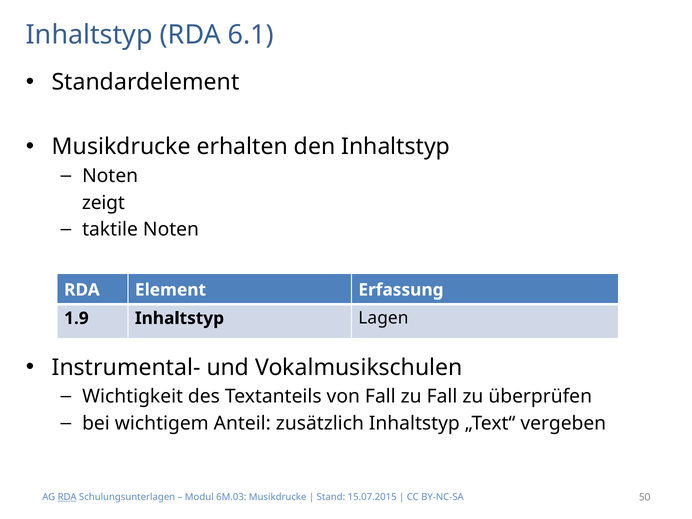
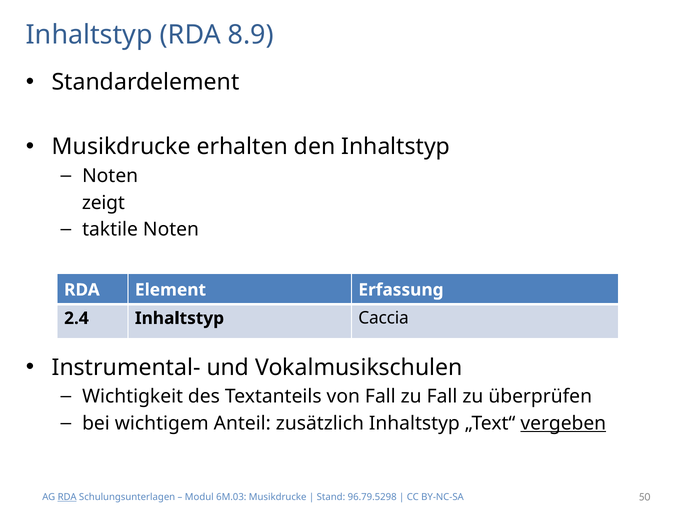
6.1: 6.1 -> 8.9 (251, 35)
1.9: 1.9 -> 2.4 (76, 318)
Lagen: Lagen -> Caccia (384, 318)
vergeben underline: none -> present (563, 423)
15.07.2015: 15.07.2015 -> 96.79.5298 (372, 497)
